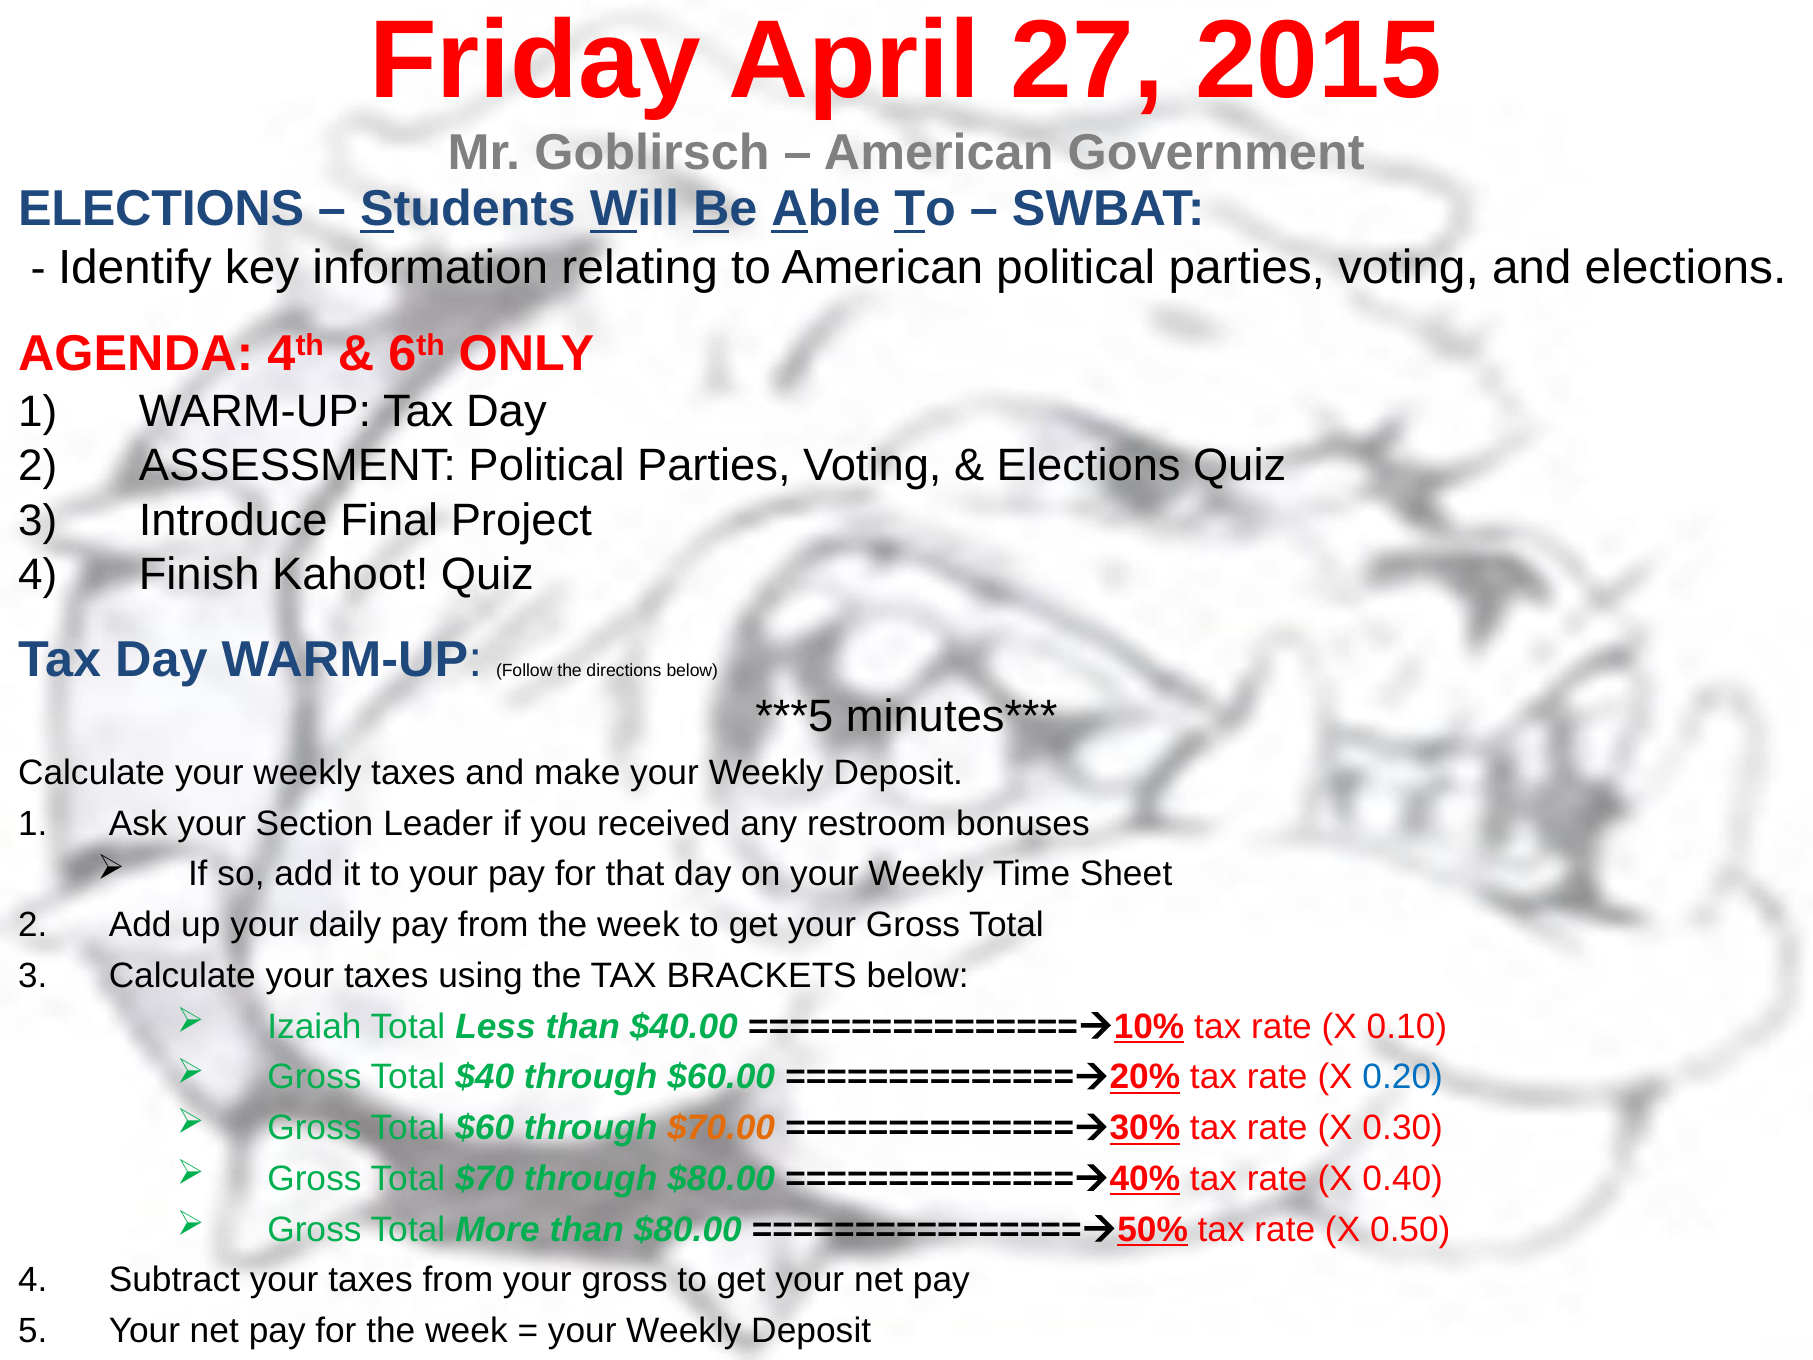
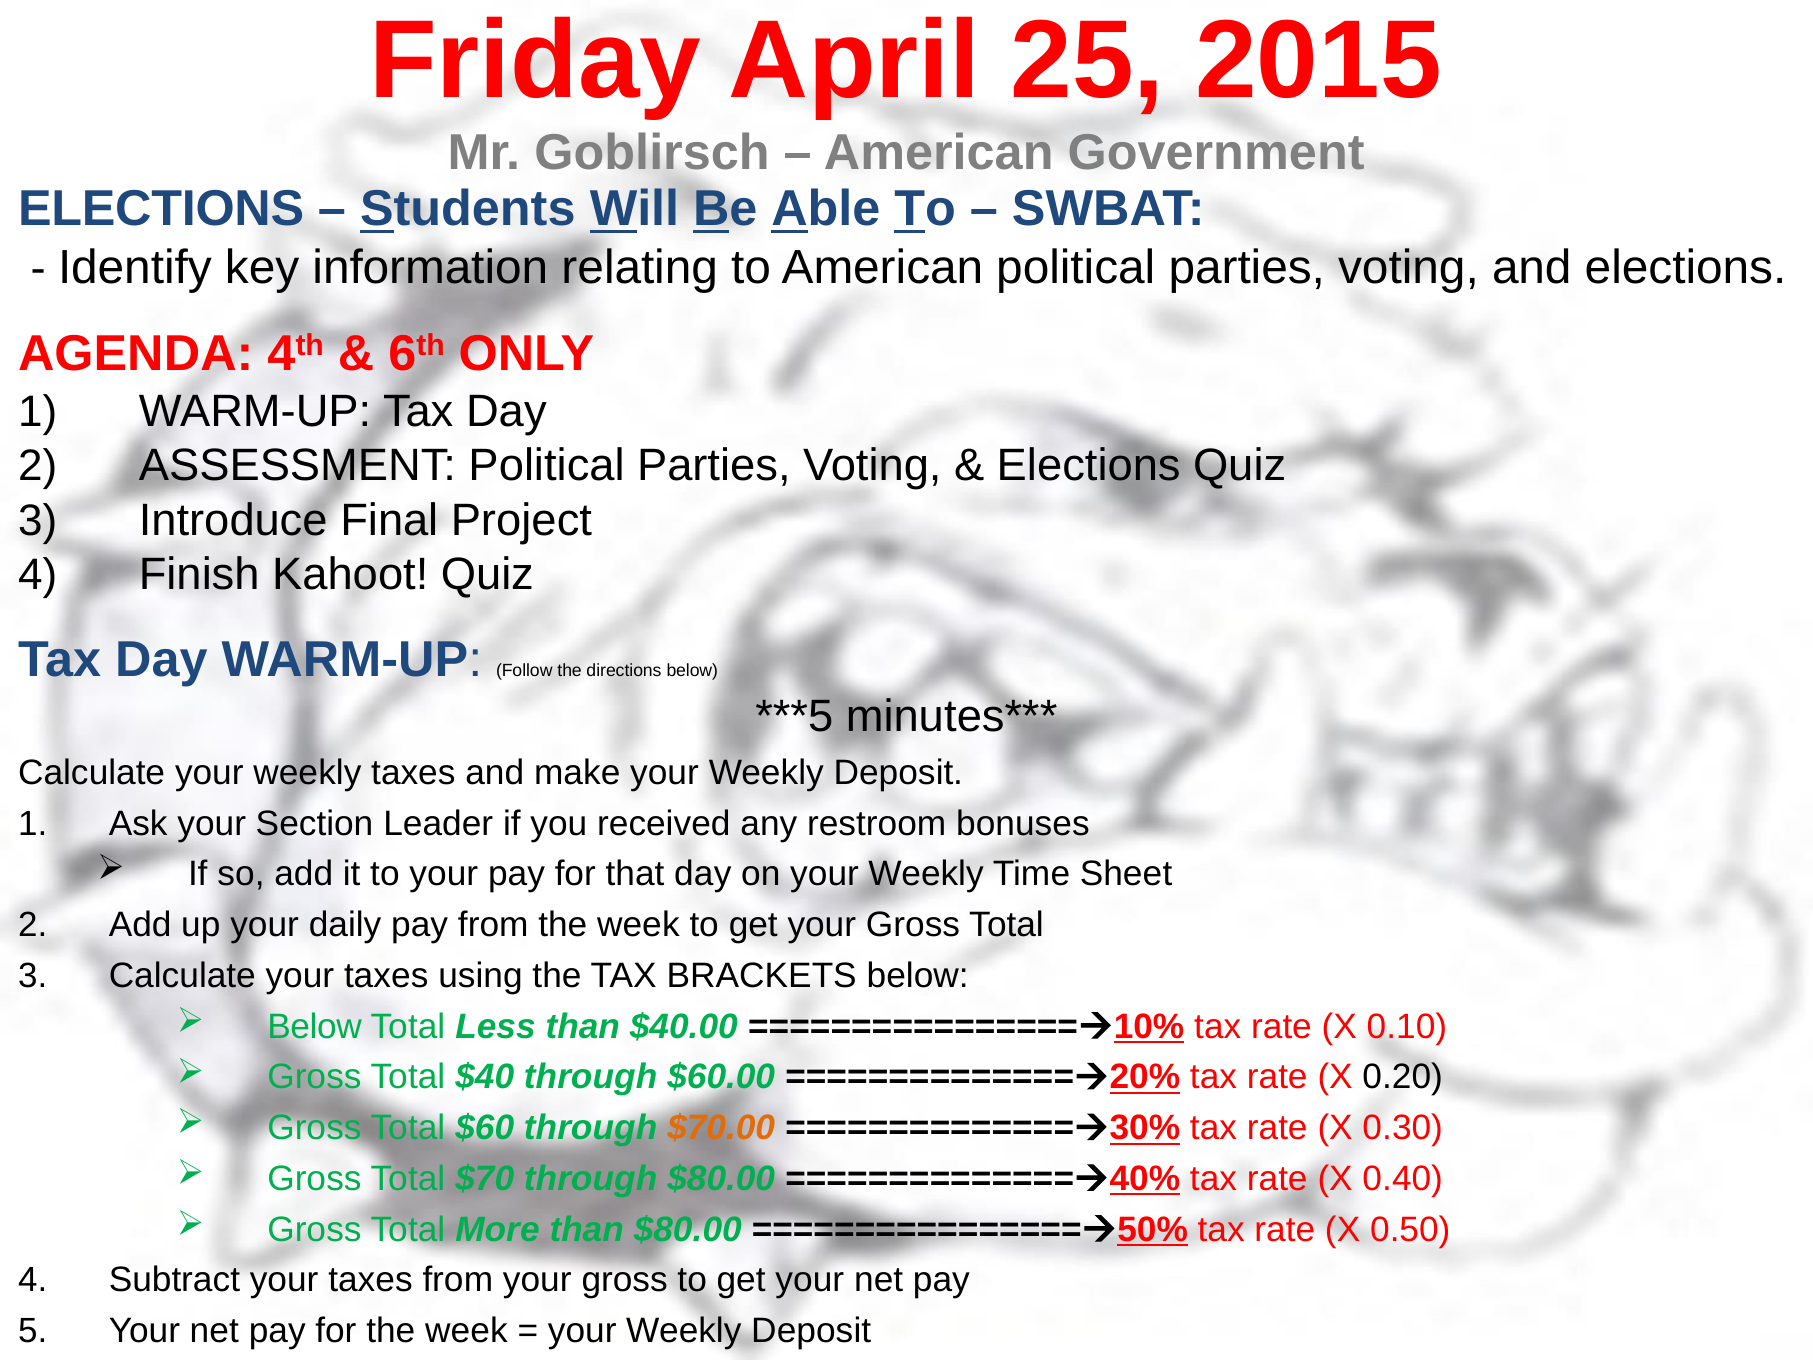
27: 27 -> 25 (1088, 61)
Izaiah: Izaiah -> Below (315, 1026)
0.20 colour: blue -> black (1403, 1077)
